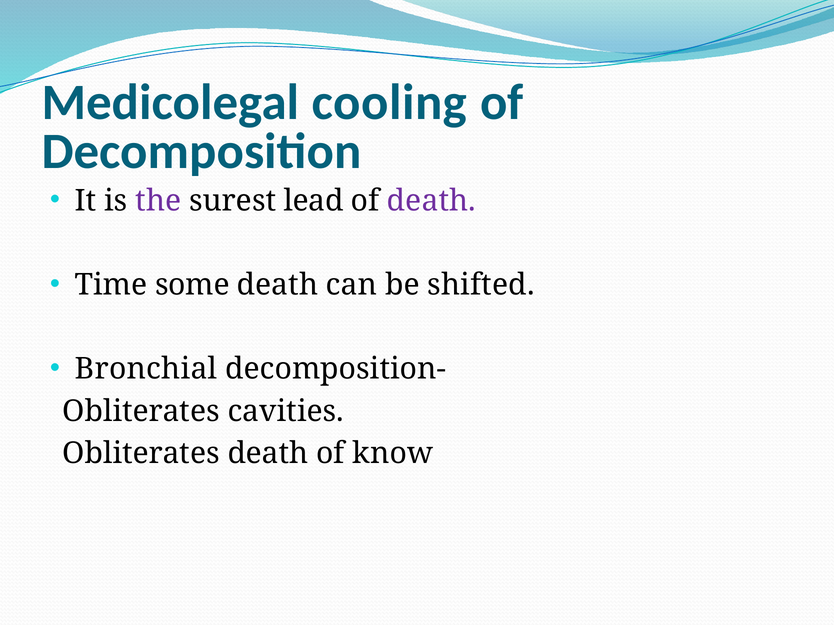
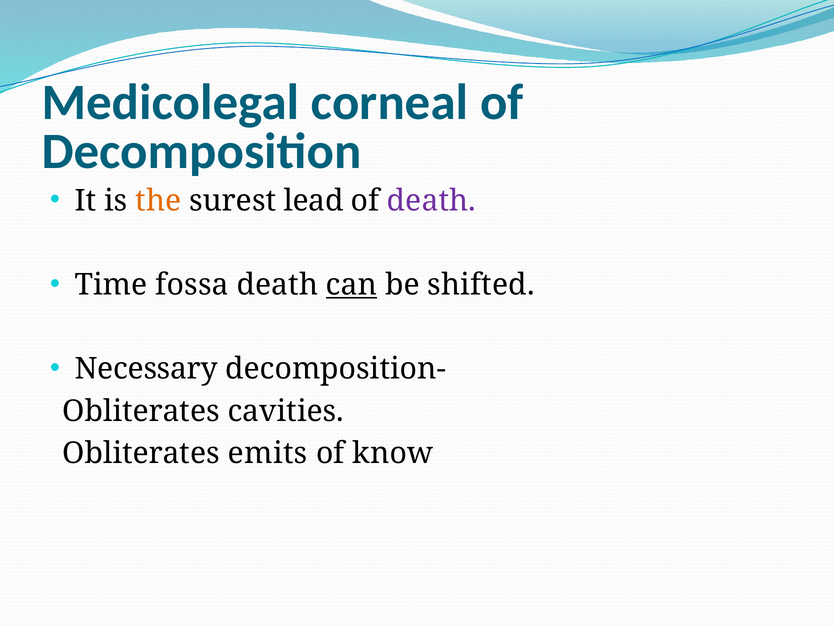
cooling: cooling -> corneal (390, 103)
the colour: purple -> orange (158, 201)
some: some -> fossa (192, 285)
can underline: none -> present (352, 285)
Bronchial: Bronchial -> Necessary (146, 369)
Obliterates death: death -> emits (268, 454)
